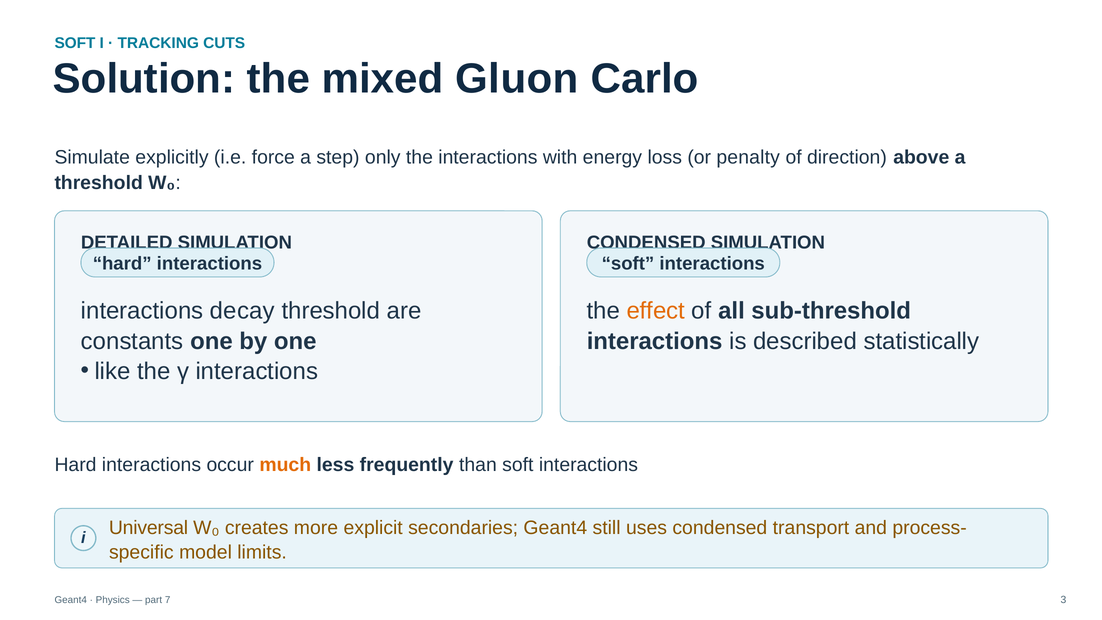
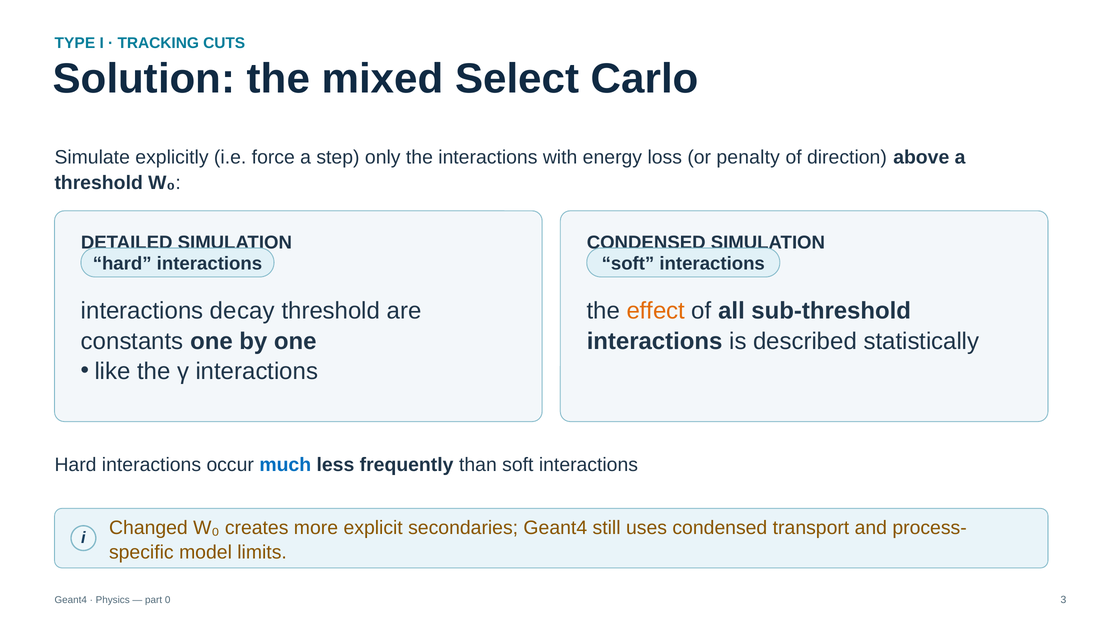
SOFT: SOFT -> TYPE (75, 43)
Gluon: Gluon -> Select (517, 79)
much colour: orange -> blue (285, 465)
Universal: Universal -> Changed (148, 528)
7: 7 -> 0 (168, 600)
